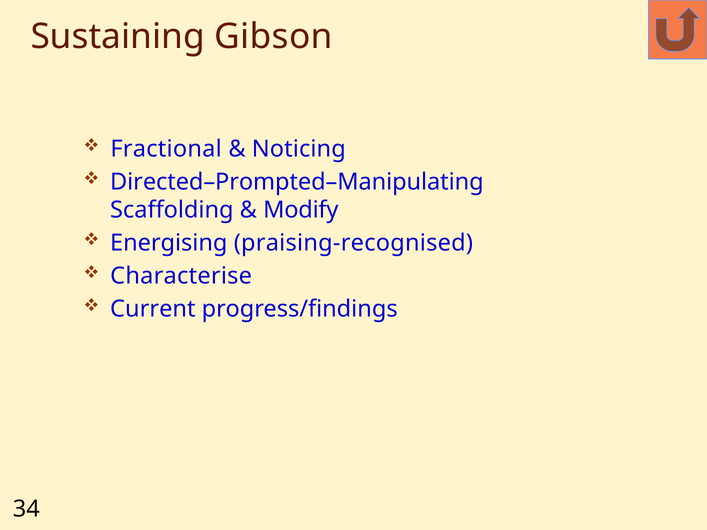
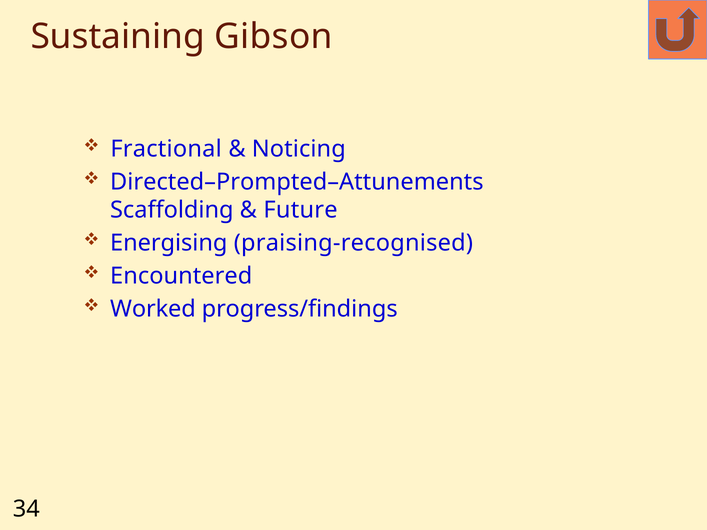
Directed–Prompted–Manipulating: Directed–Prompted–Manipulating -> Directed–Prompted–Attunements (297, 182)
Modify: Modify -> Future (301, 210)
Characterise: Characterise -> Encountered (181, 276)
Current: Current -> Worked (153, 309)
